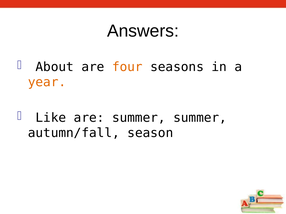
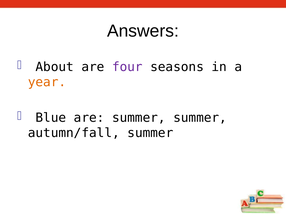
four colour: orange -> purple (127, 67)
Like: Like -> Blue (51, 118)
autumn/fall season: season -> summer (150, 133)
